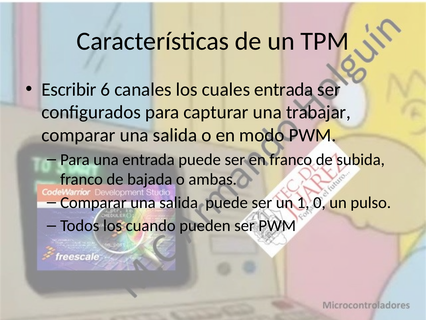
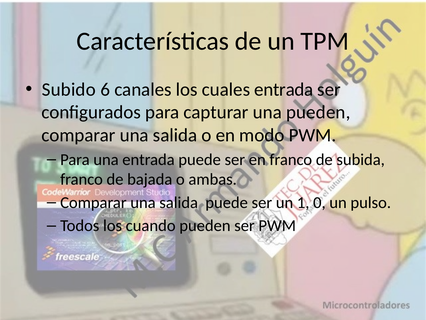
Escribir: Escribir -> Subido (69, 89)
una trabajar: trabajar -> pueden (318, 112)
